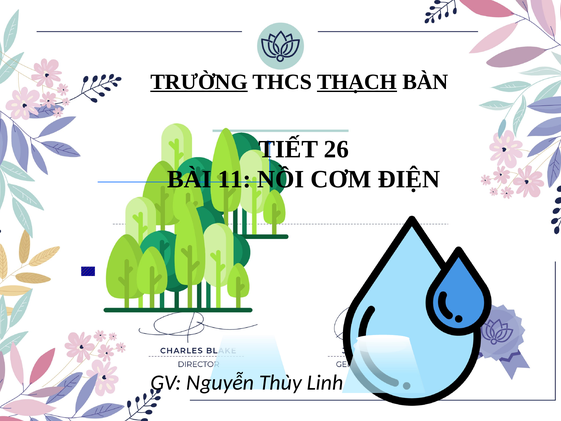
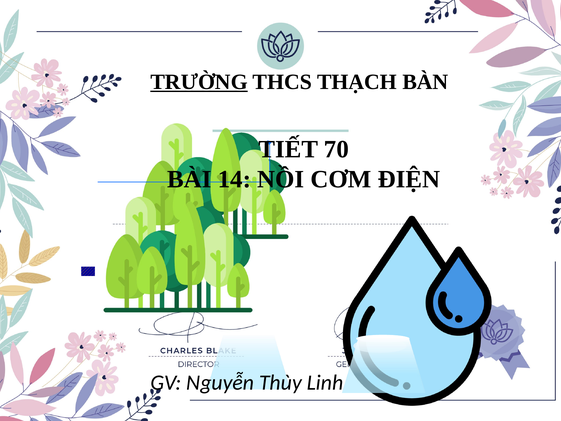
THẠCH underline: present -> none (357, 82)
26: 26 -> 70 (336, 149)
11: 11 -> 14 (234, 179)
